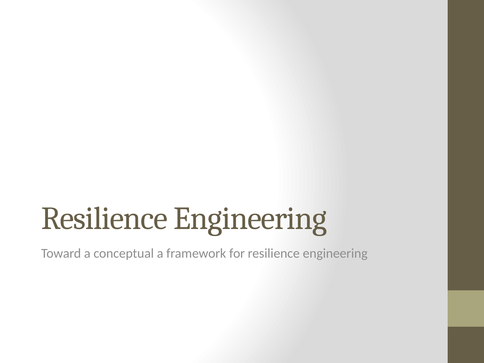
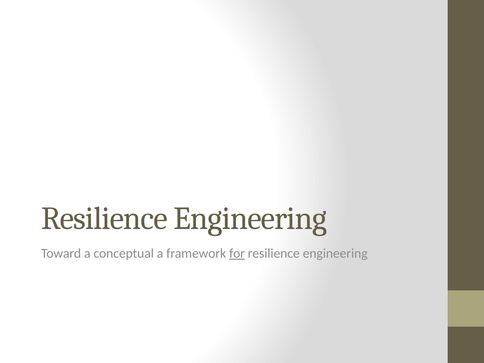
for underline: none -> present (237, 253)
